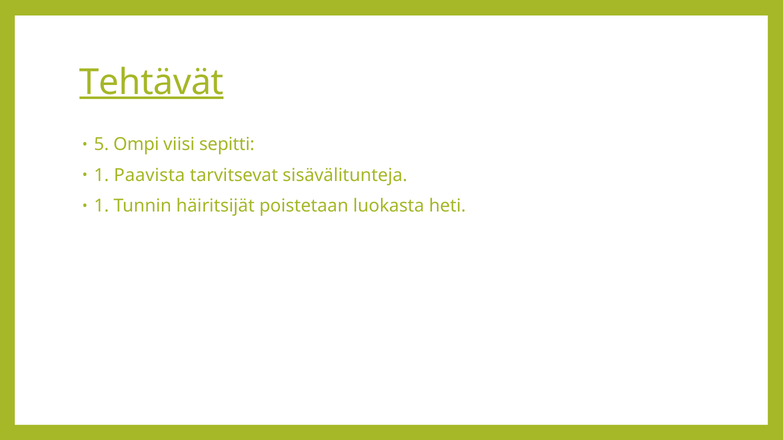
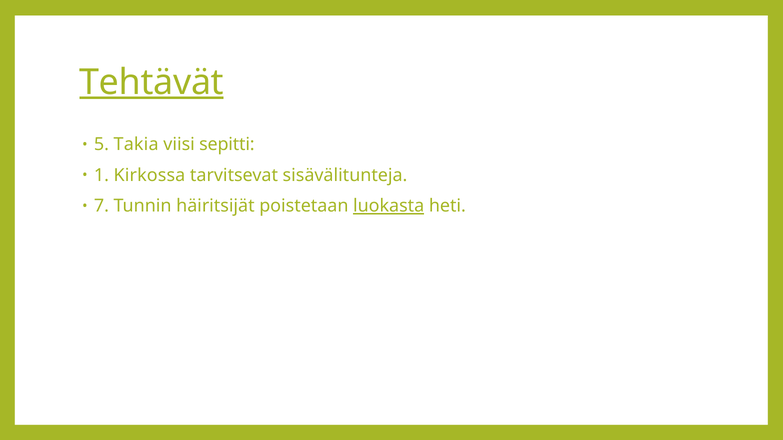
Ompi: Ompi -> Takia (136, 145)
Paavista: Paavista -> Kirkossa (149, 175)
1: 1 -> 7 (101, 206)
luokasta underline: none -> present (389, 206)
